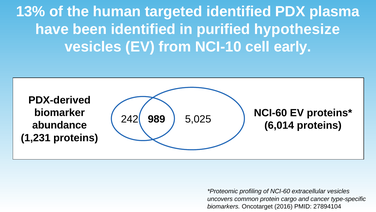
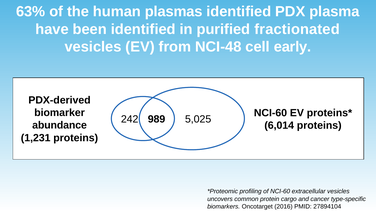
13%: 13% -> 63% (31, 12)
targeted: targeted -> plasmas (174, 12)
hypothesize: hypothesize -> fractionated (297, 29)
NCI-10: NCI-10 -> NCI-48 (218, 47)
